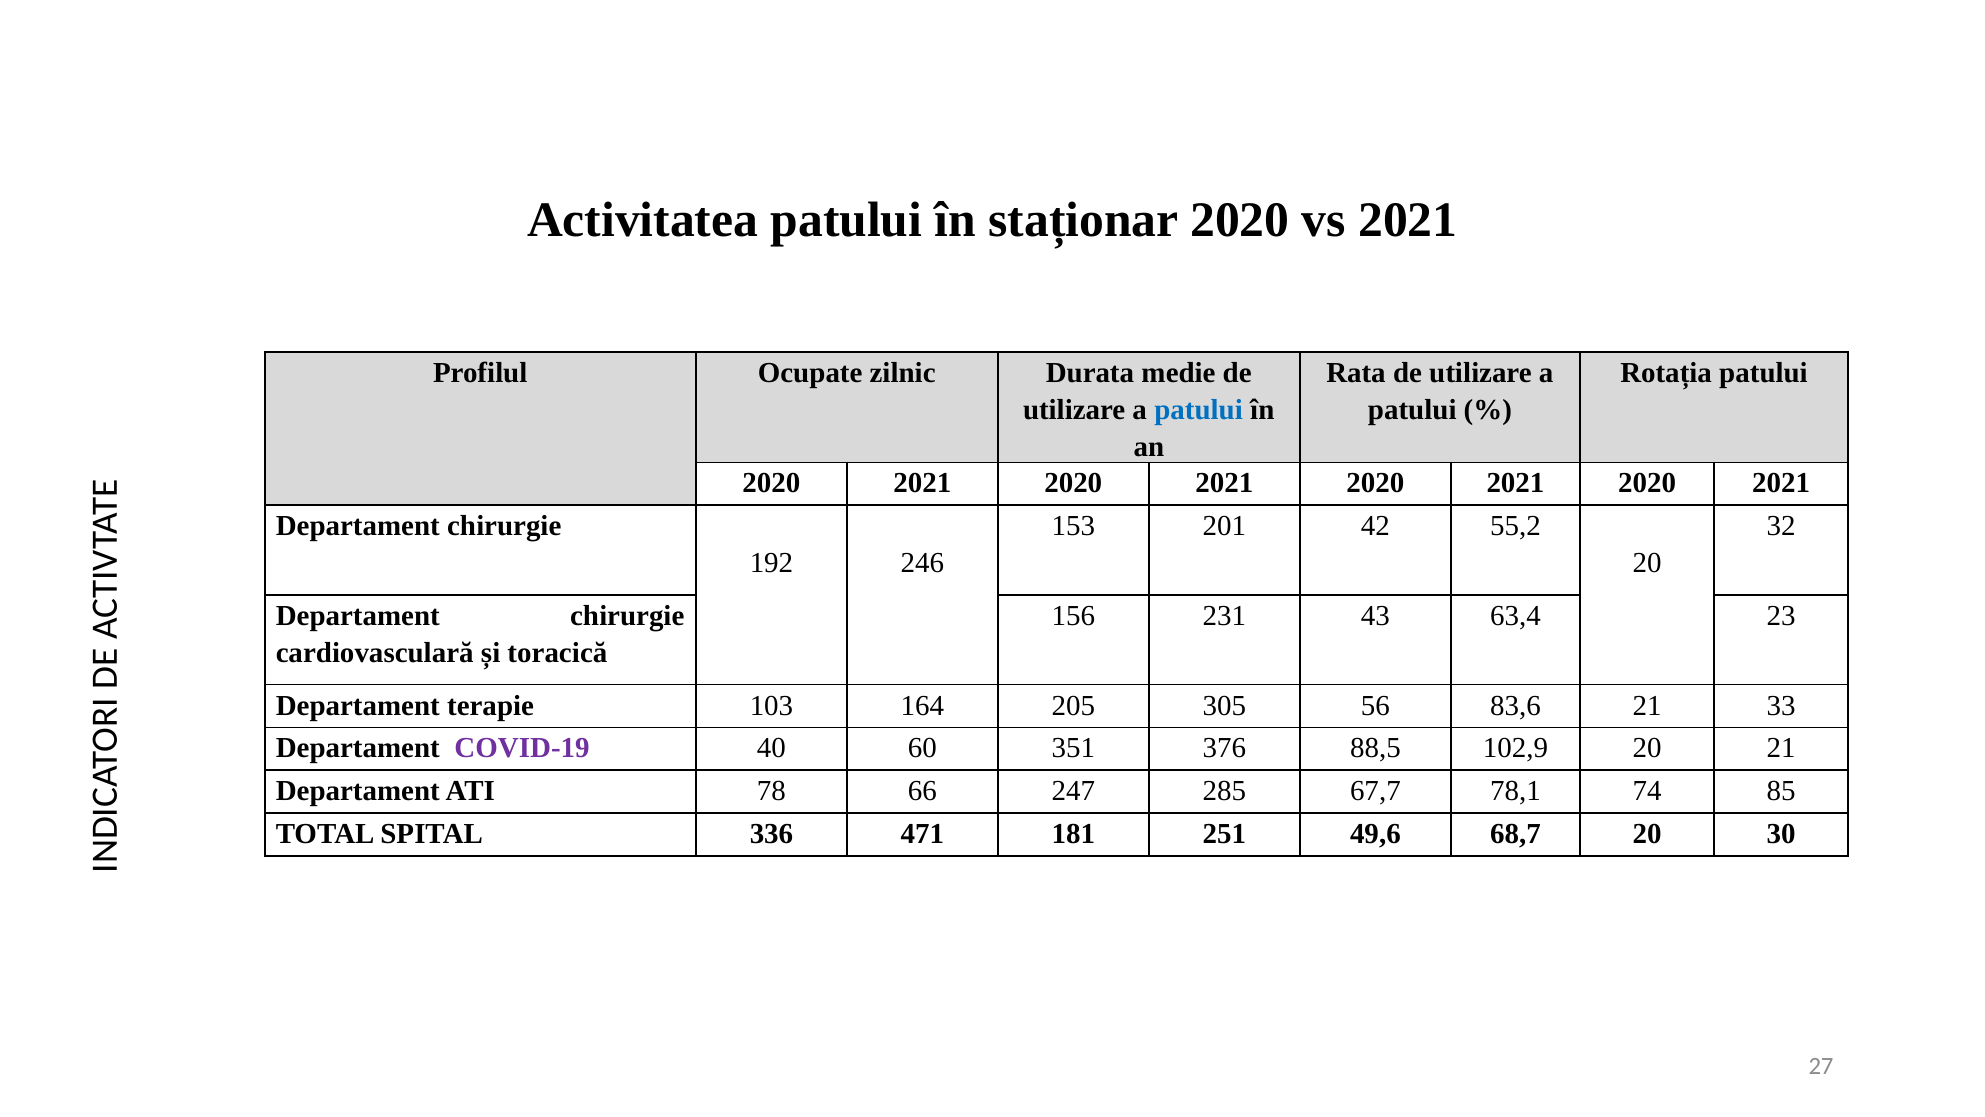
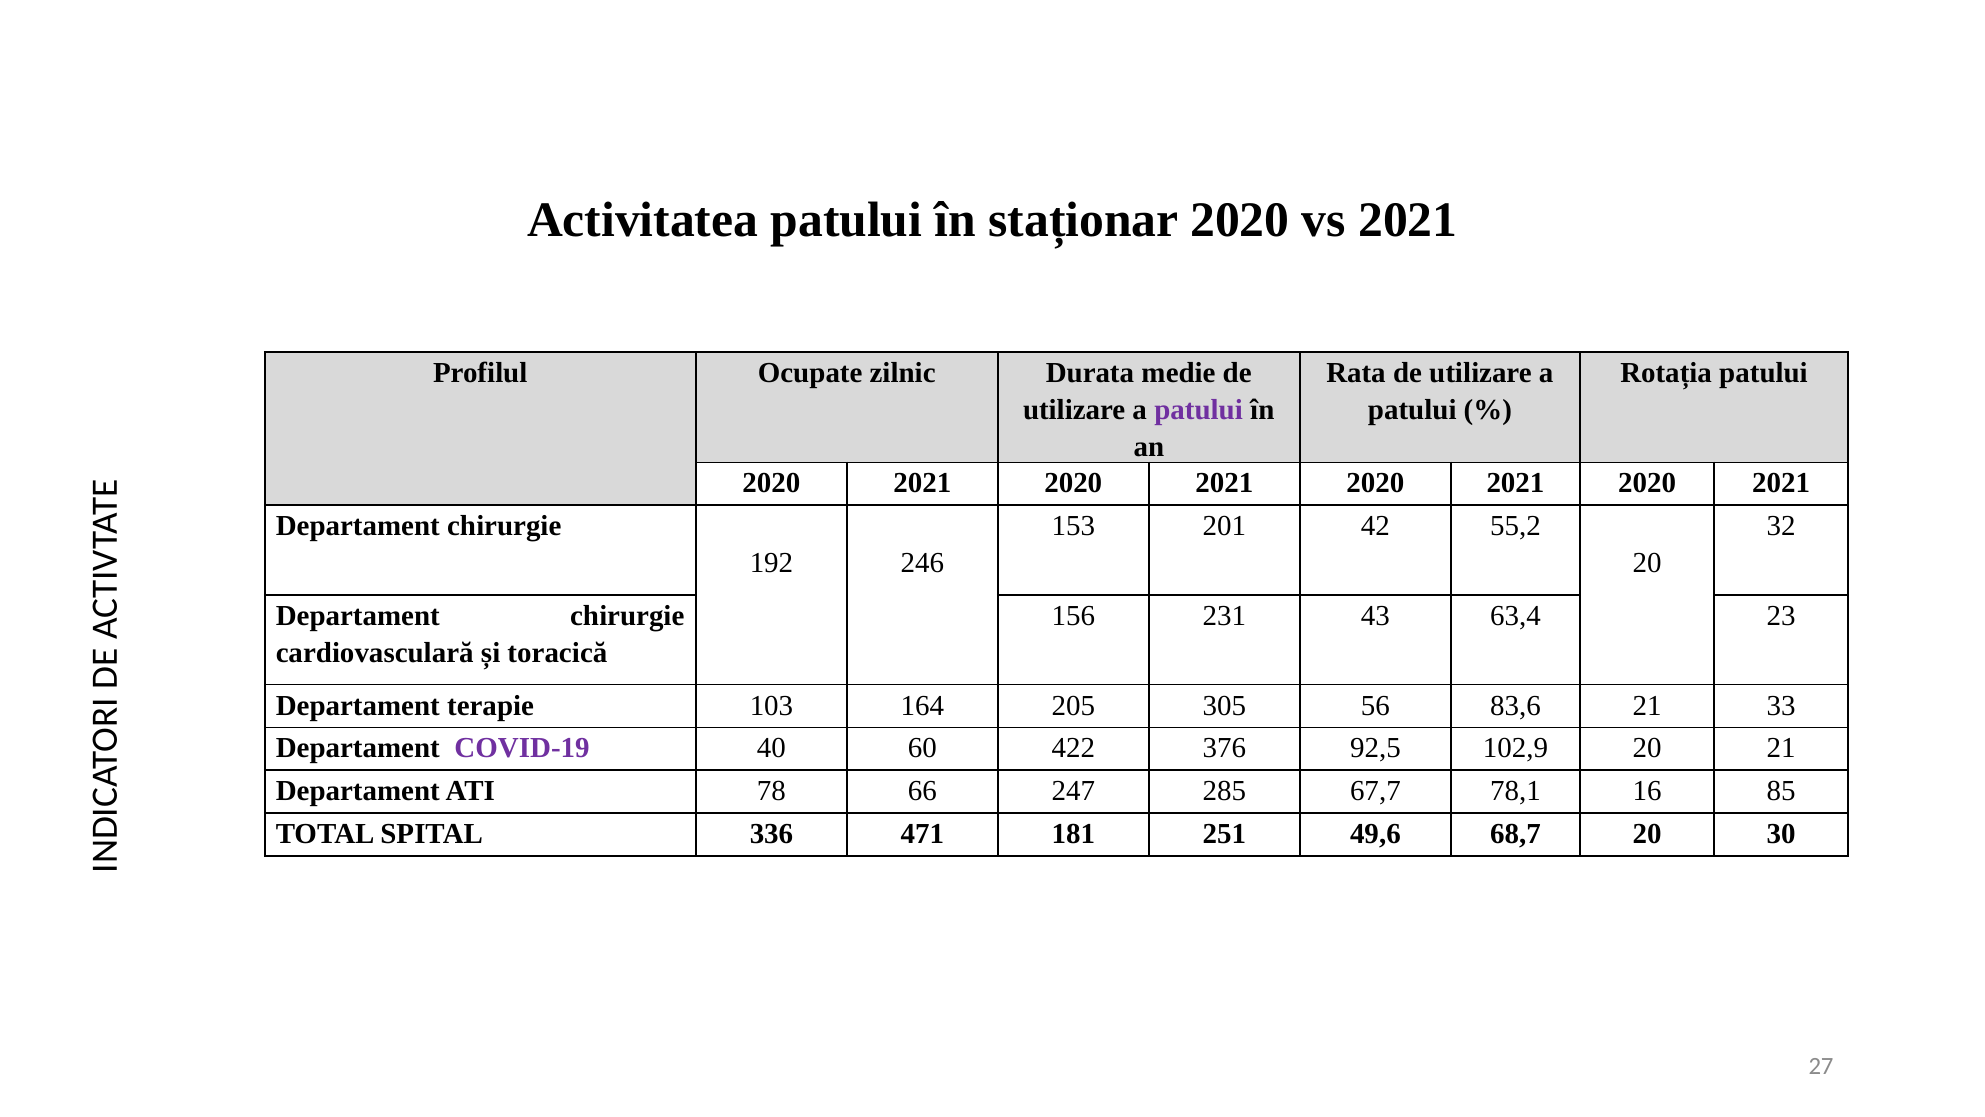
patului colour: blue -> purple (1199, 410)
351: 351 -> 422 (1073, 748)
88,5: 88,5 -> 92,5 (1375, 748)
74: 74 -> 16 (1647, 791)
